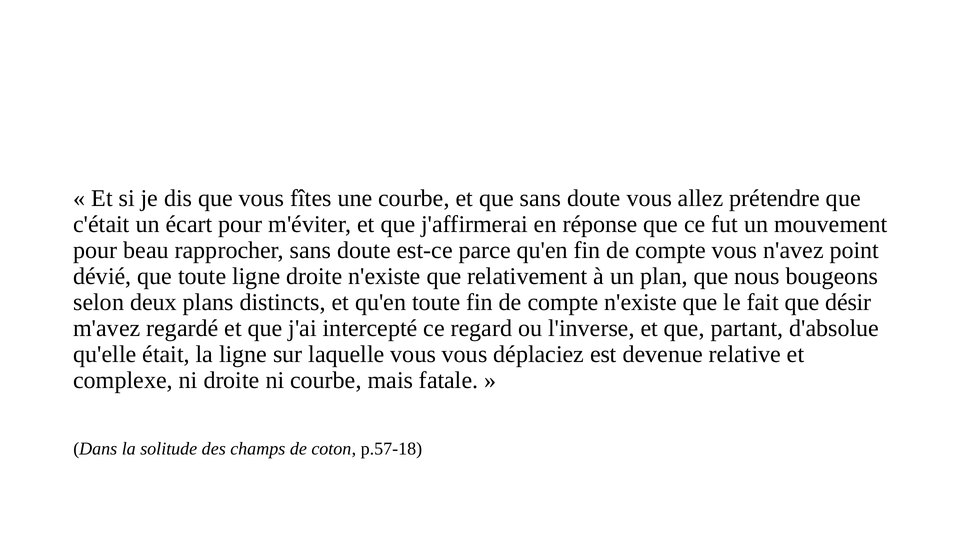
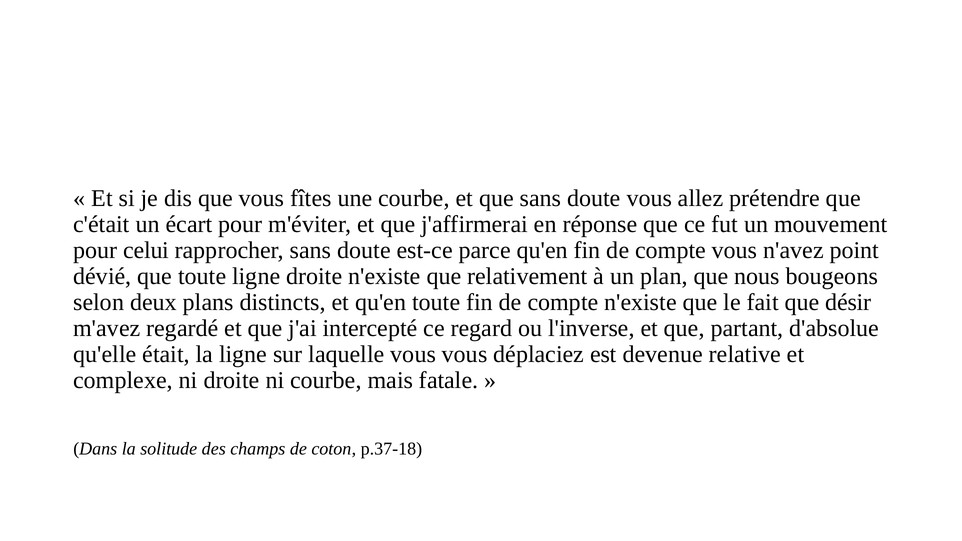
beau: beau -> celui (146, 250)
p.57-18: p.57-18 -> p.37-18 (391, 449)
